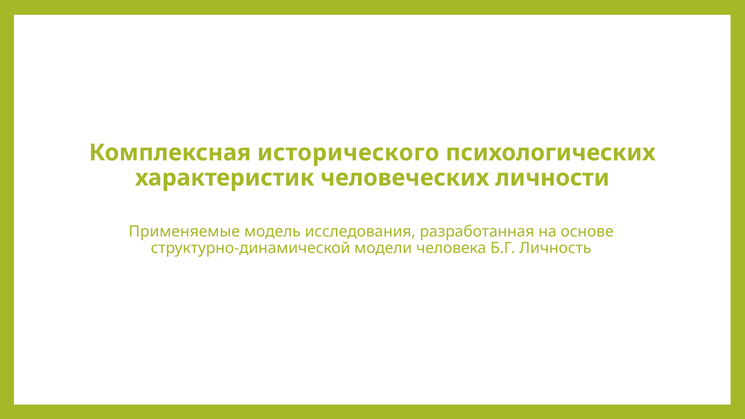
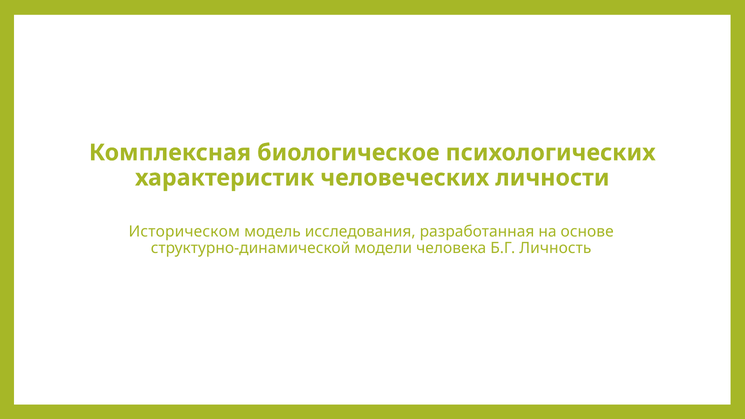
исторического: исторического -> биологическое (348, 153)
Применяемые: Применяемые -> Историческом (184, 232)
